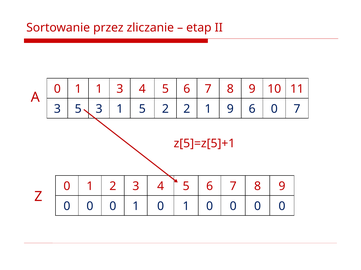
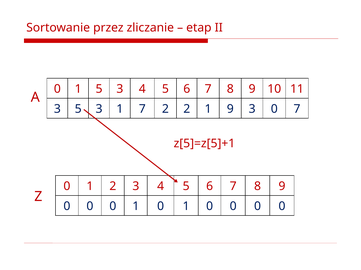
1 1: 1 -> 5 (99, 89)
1 5: 5 -> 7 (142, 109)
9 6: 6 -> 3 (252, 109)
